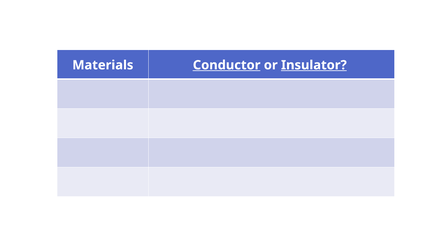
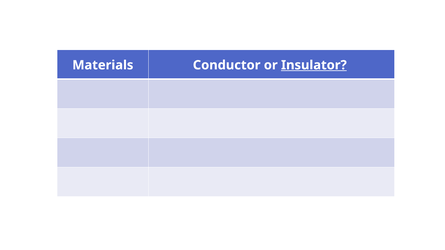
Conductor underline: present -> none (227, 65)
